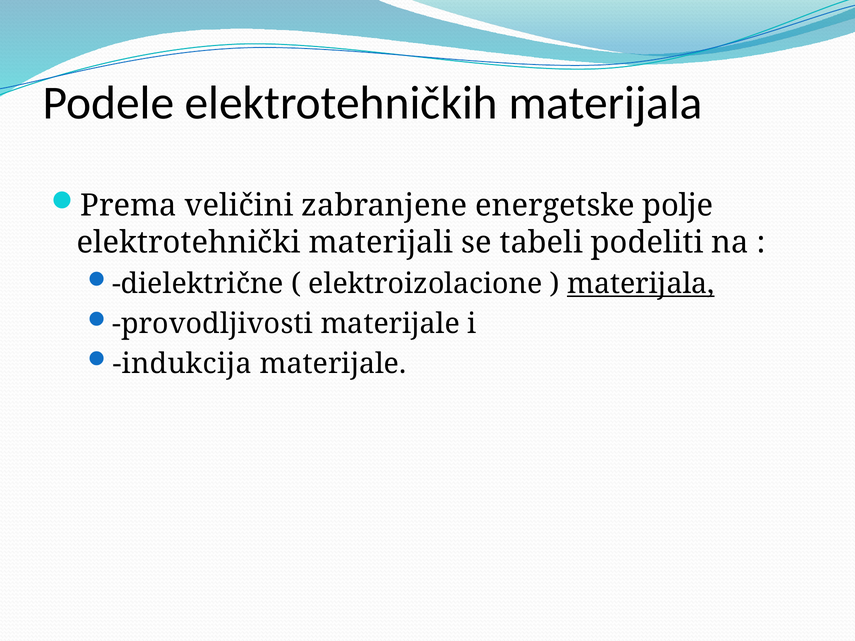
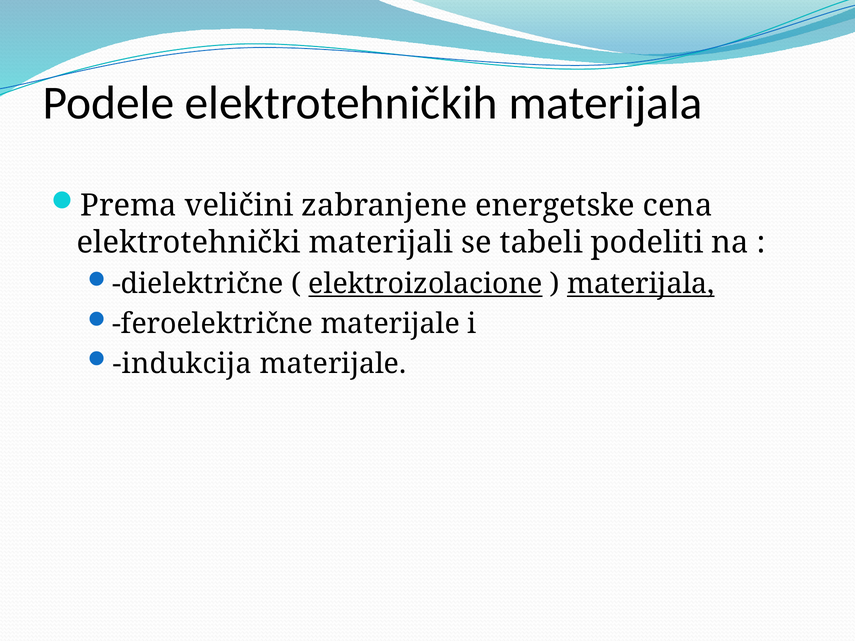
polje: polje -> cena (678, 206)
elektroizolacione underline: none -> present (426, 284)
provodljivosti: provodljivosti -> feroelektrične (213, 324)
